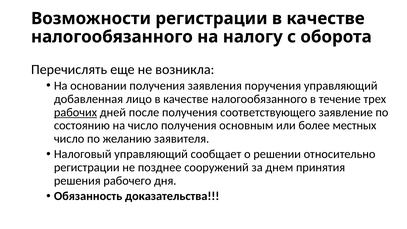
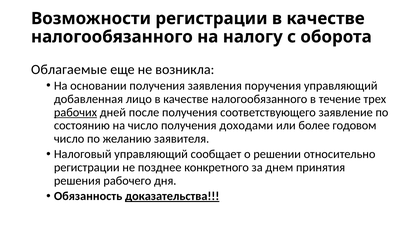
Перечислять: Перечислять -> Облагаемые (69, 69)
основным: основным -> доходами (246, 126)
местных: местных -> годовом (354, 126)
сооружений: сооружений -> конкретного (217, 168)
доказательства underline: none -> present (172, 196)
